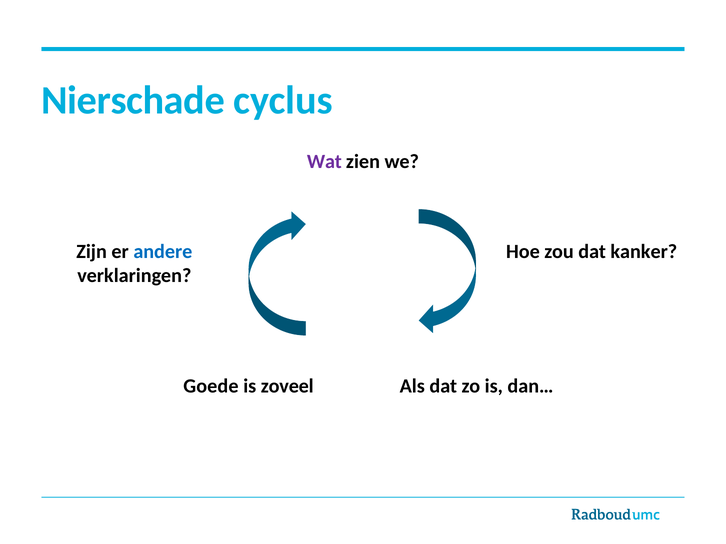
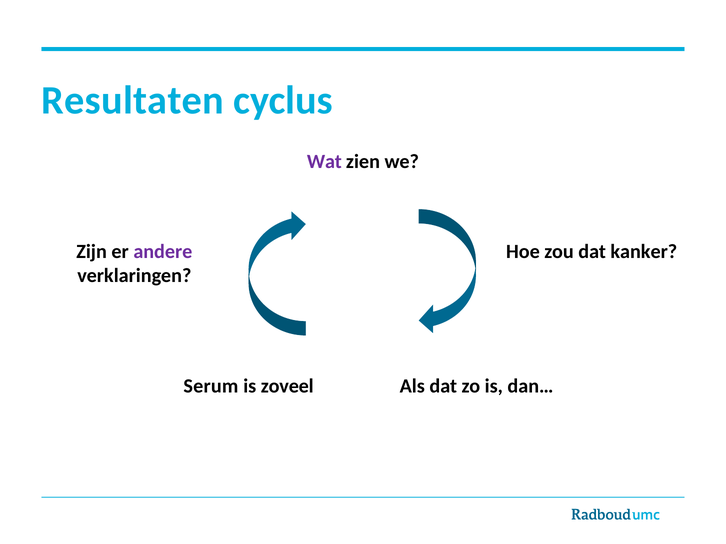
Nierschade: Nierschade -> Resultaten (133, 101)
andere colour: blue -> purple (163, 252)
Goede: Goede -> Serum (211, 387)
